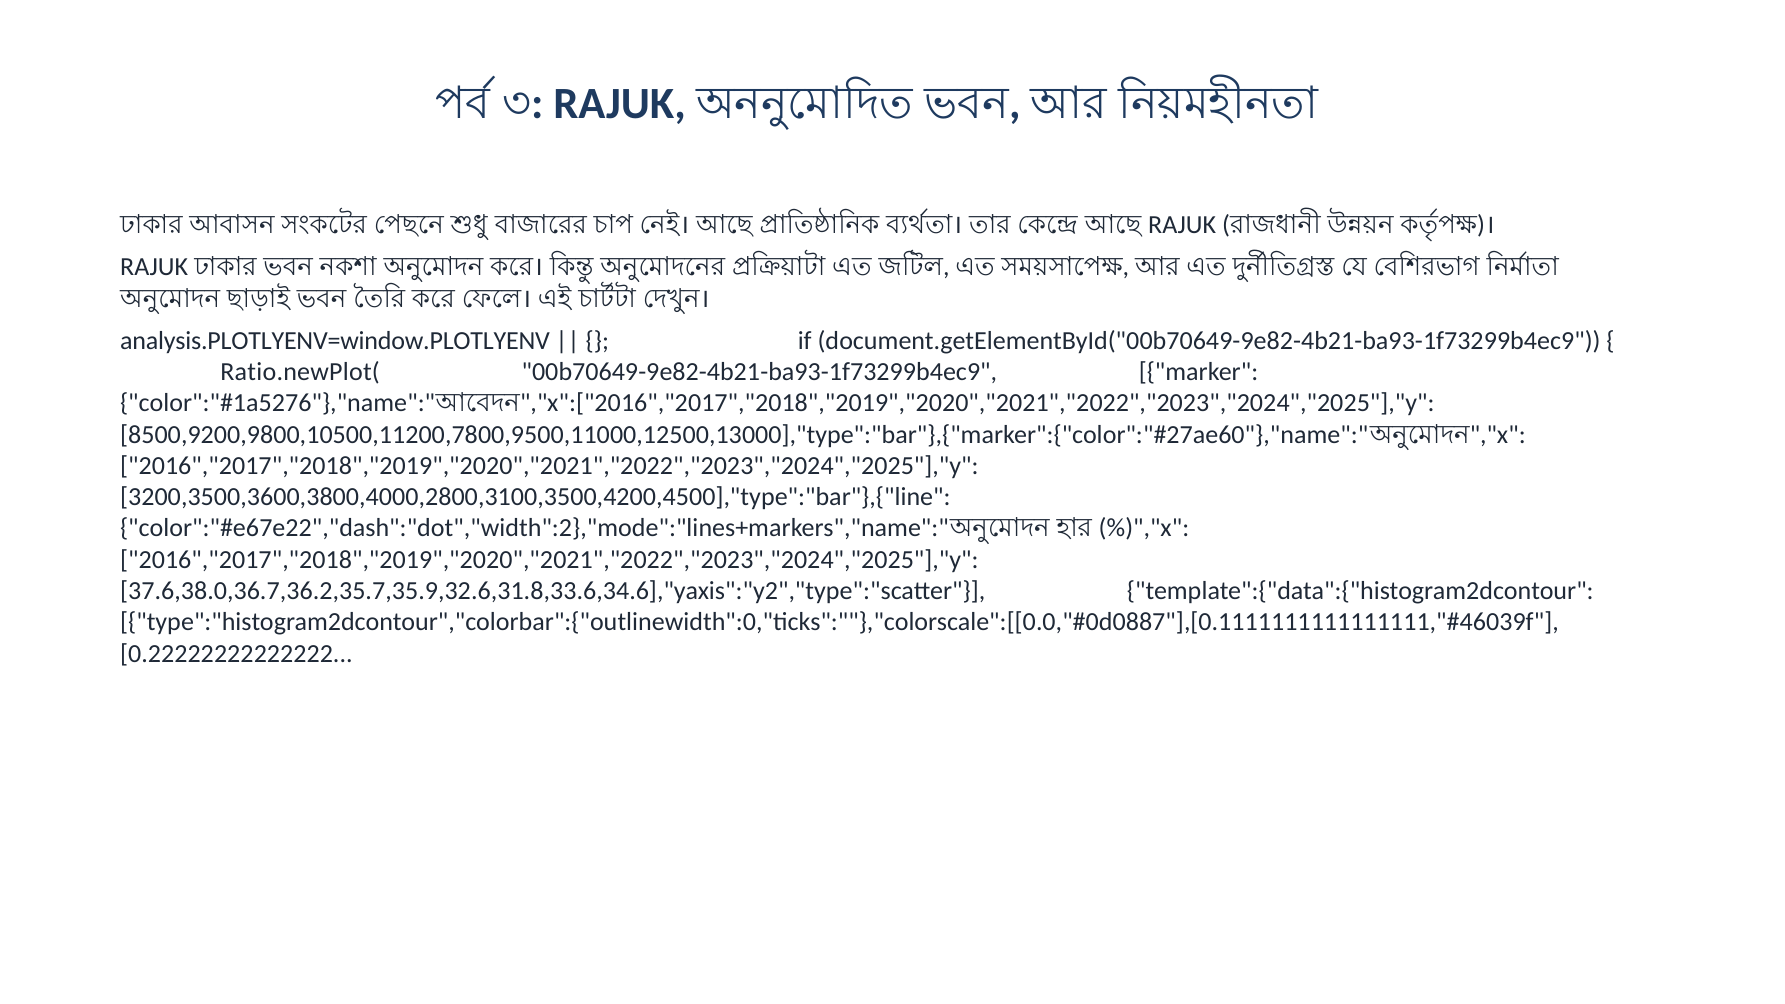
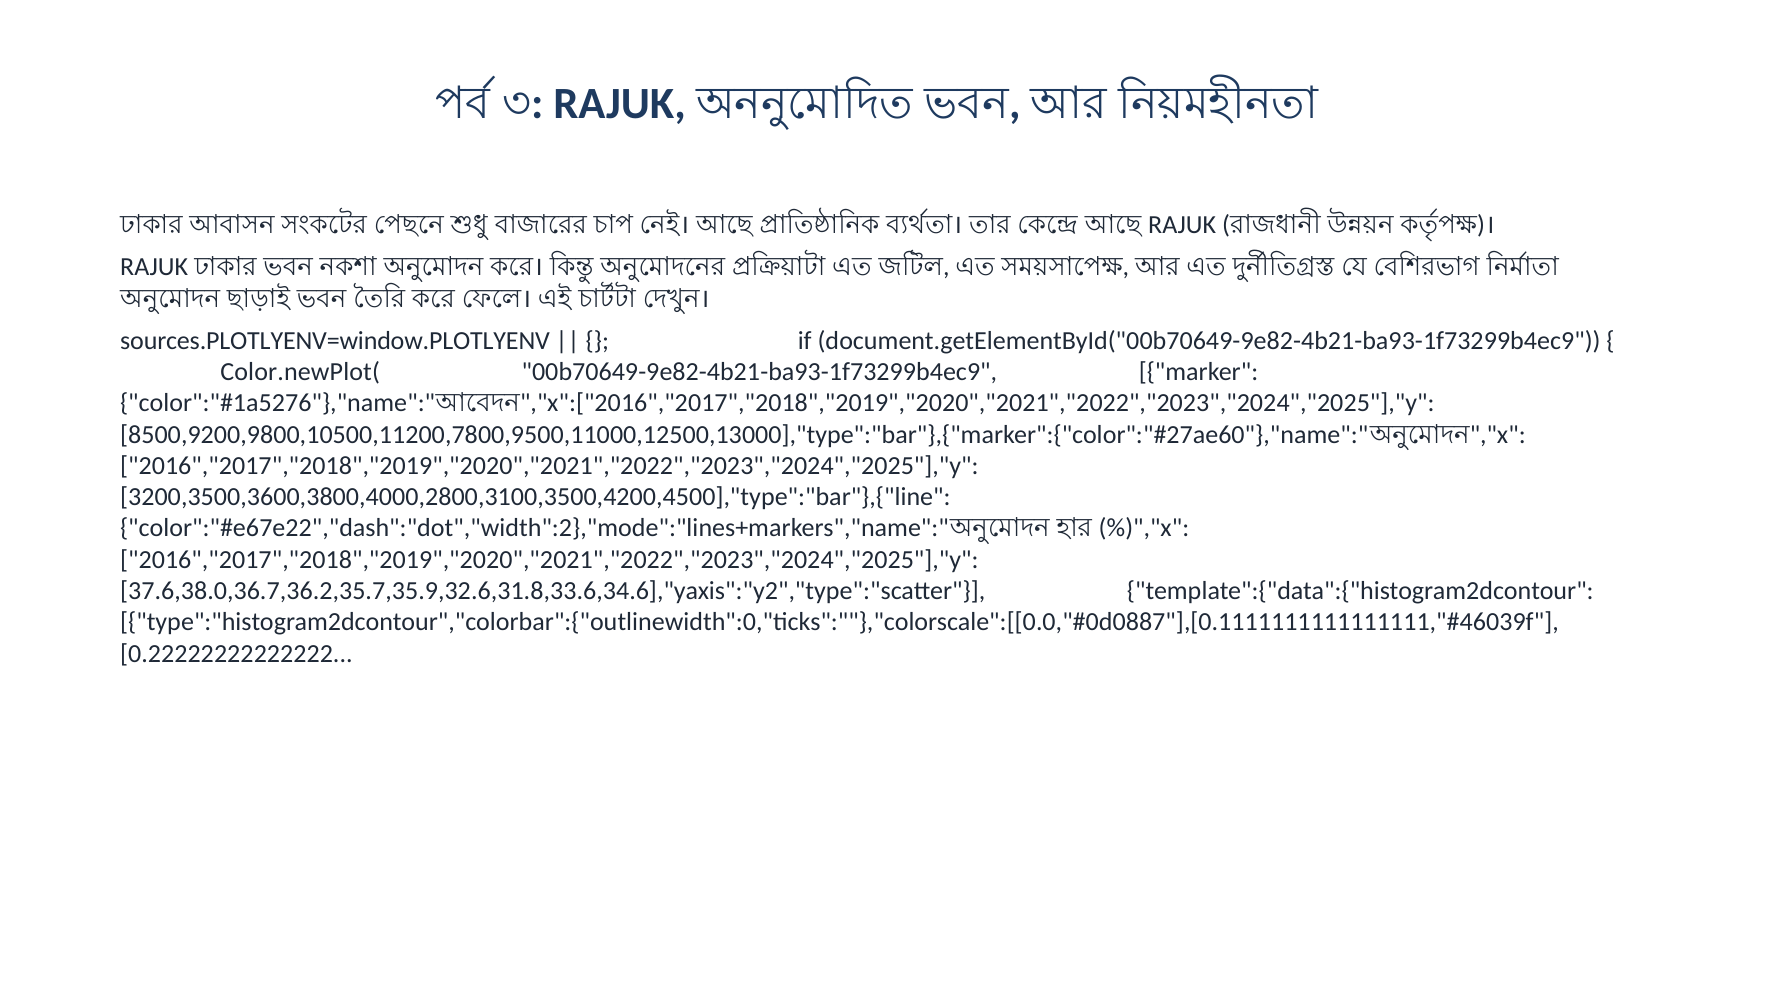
analysis.PLOTLYENV=window.PLOTLYENV: analysis.PLOTLYENV=window.PLOTLYENV -> sources.PLOTLYENV=window.PLOTLYENV (335, 341)
Ratio.newPlot(: Ratio.newPlot( -> Color.newPlot( (300, 372)
